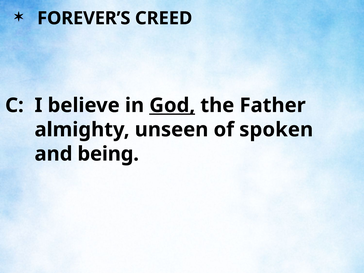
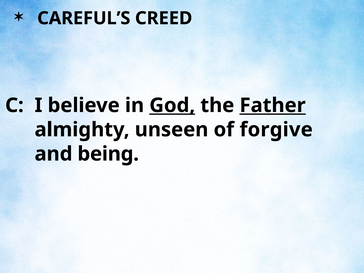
FOREVER’S: FOREVER’S -> CAREFUL’S (84, 18)
Father underline: none -> present (273, 105)
spoken: spoken -> forgive (276, 130)
